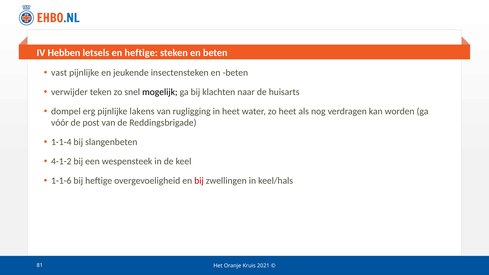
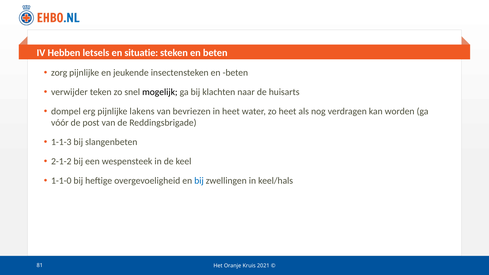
en heftige: heftige -> situatie (141, 53)
vast: vast -> zorg (59, 73)
rugligging: rugligging -> bevriezen (192, 112)
1-1-4: 1-1-4 -> 1-1-3 (61, 142)
4-1-2: 4-1-2 -> 2-1-2 (61, 162)
1-1-6: 1-1-6 -> 1-1-0 (61, 181)
bij colour: red -> blue (199, 181)
